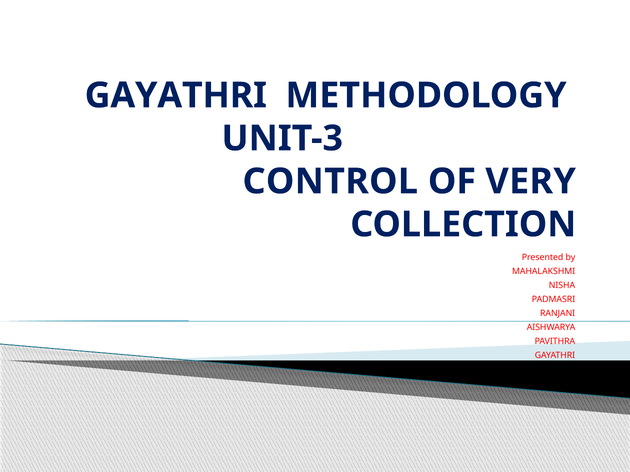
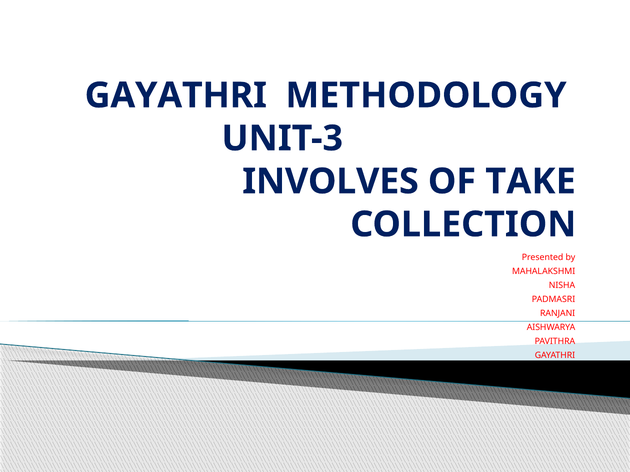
CONTROL: CONTROL -> INVOLVES (331, 182)
VERY: VERY -> TAKE (531, 182)
